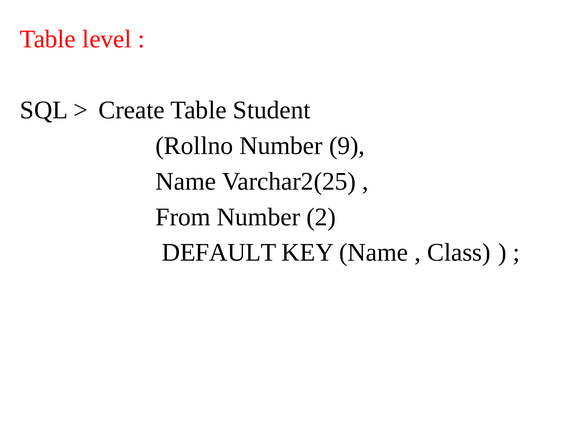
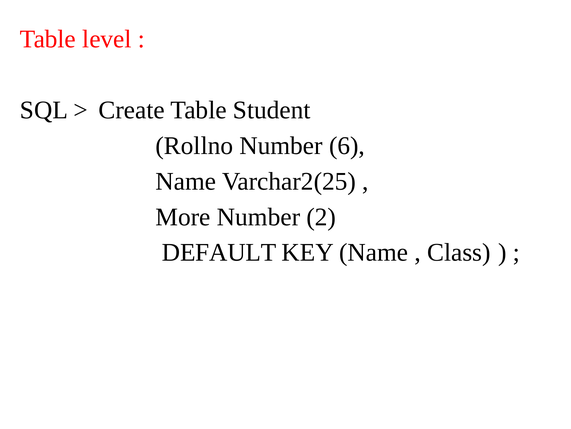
9: 9 -> 6 (347, 146)
From: From -> More (183, 217)
